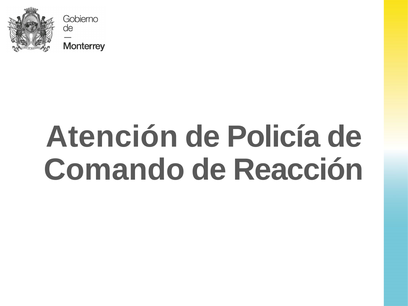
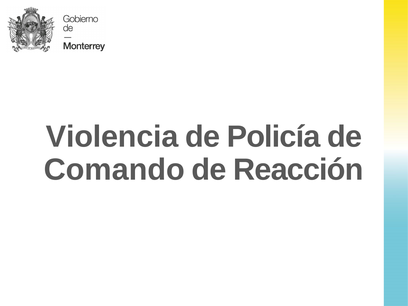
Atención: Atención -> Violencia (112, 137)
